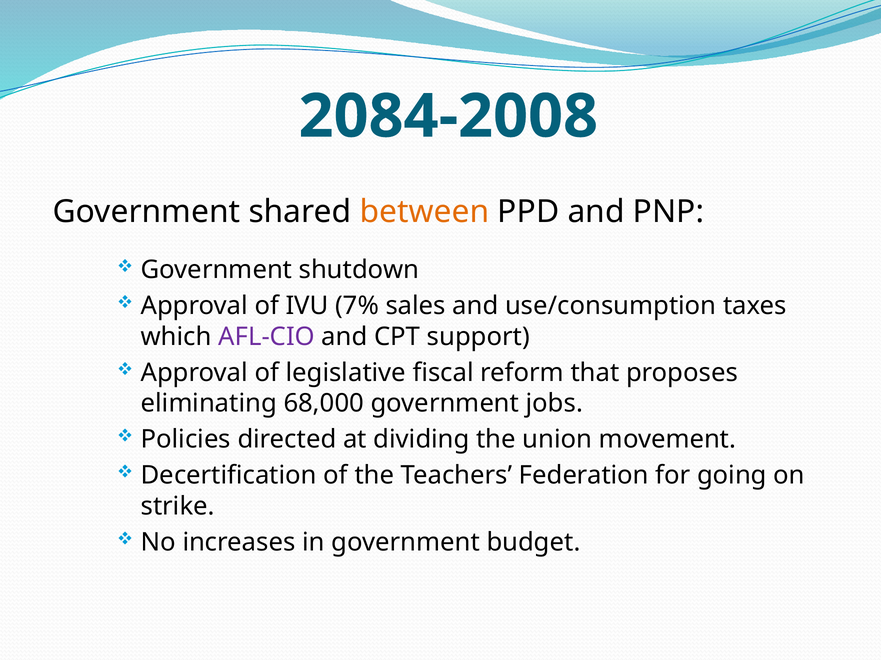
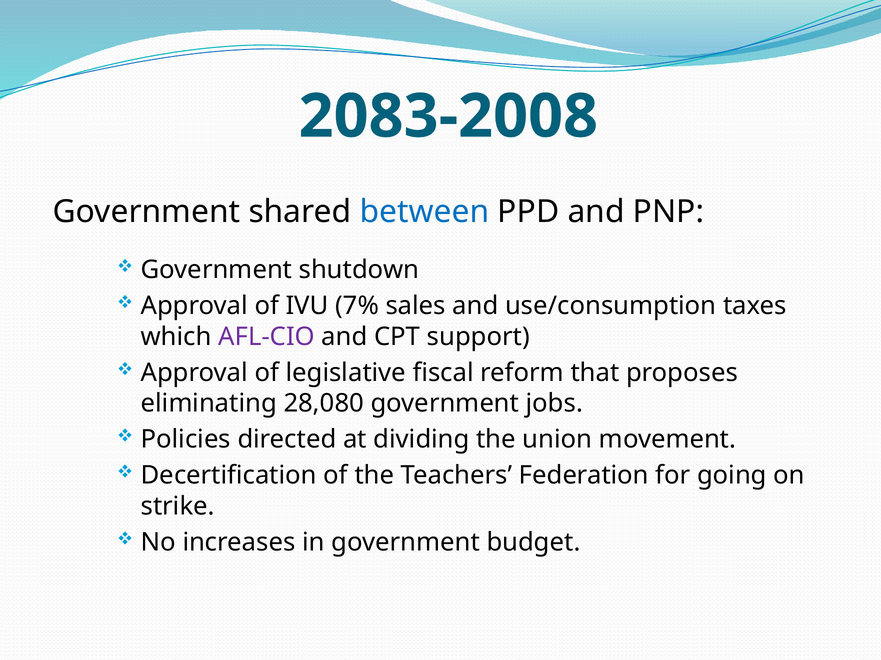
2084-2008: 2084-2008 -> 2083-2008 (448, 117)
between colour: orange -> blue (424, 212)
68,000: 68,000 -> 28,080 (324, 404)
